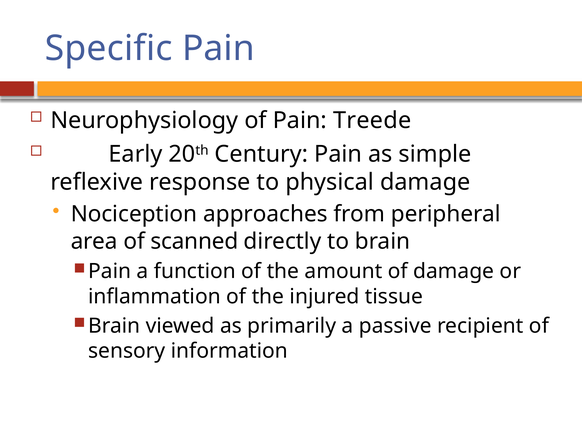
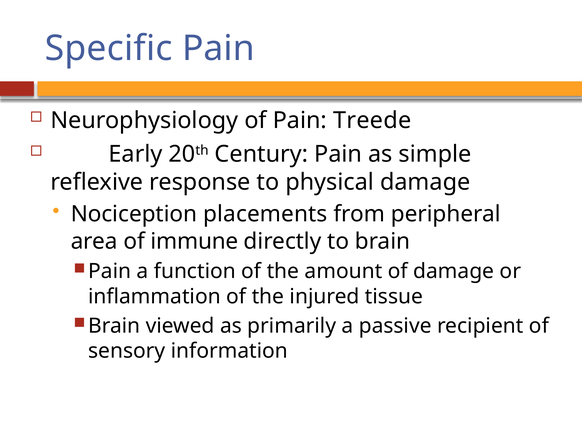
approaches: approaches -> placements (265, 214)
scanned: scanned -> immune (194, 242)
